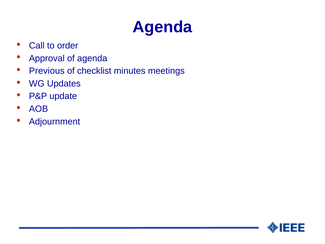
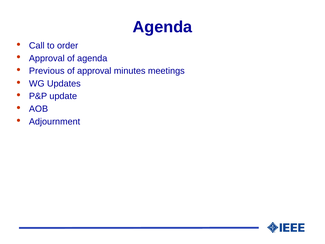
of checklist: checklist -> approval (94, 71)
